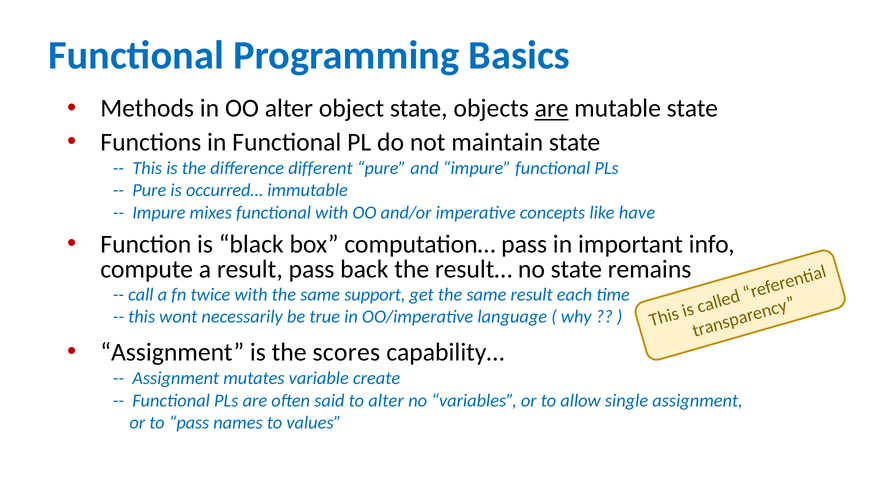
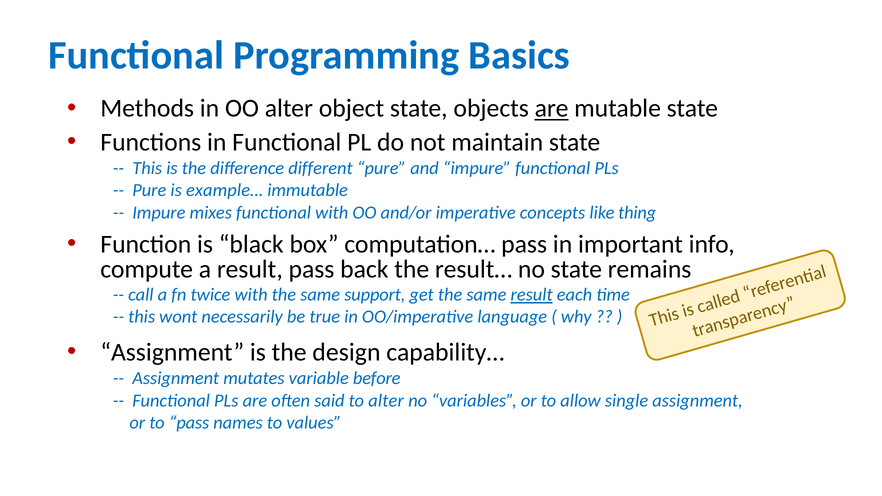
occurred…: occurred… -> example… (224, 190)
have: have -> thing (637, 213)
result underline: none -> present (532, 295)
scores: scores -> design (346, 352)
create: create -> before (377, 378)
